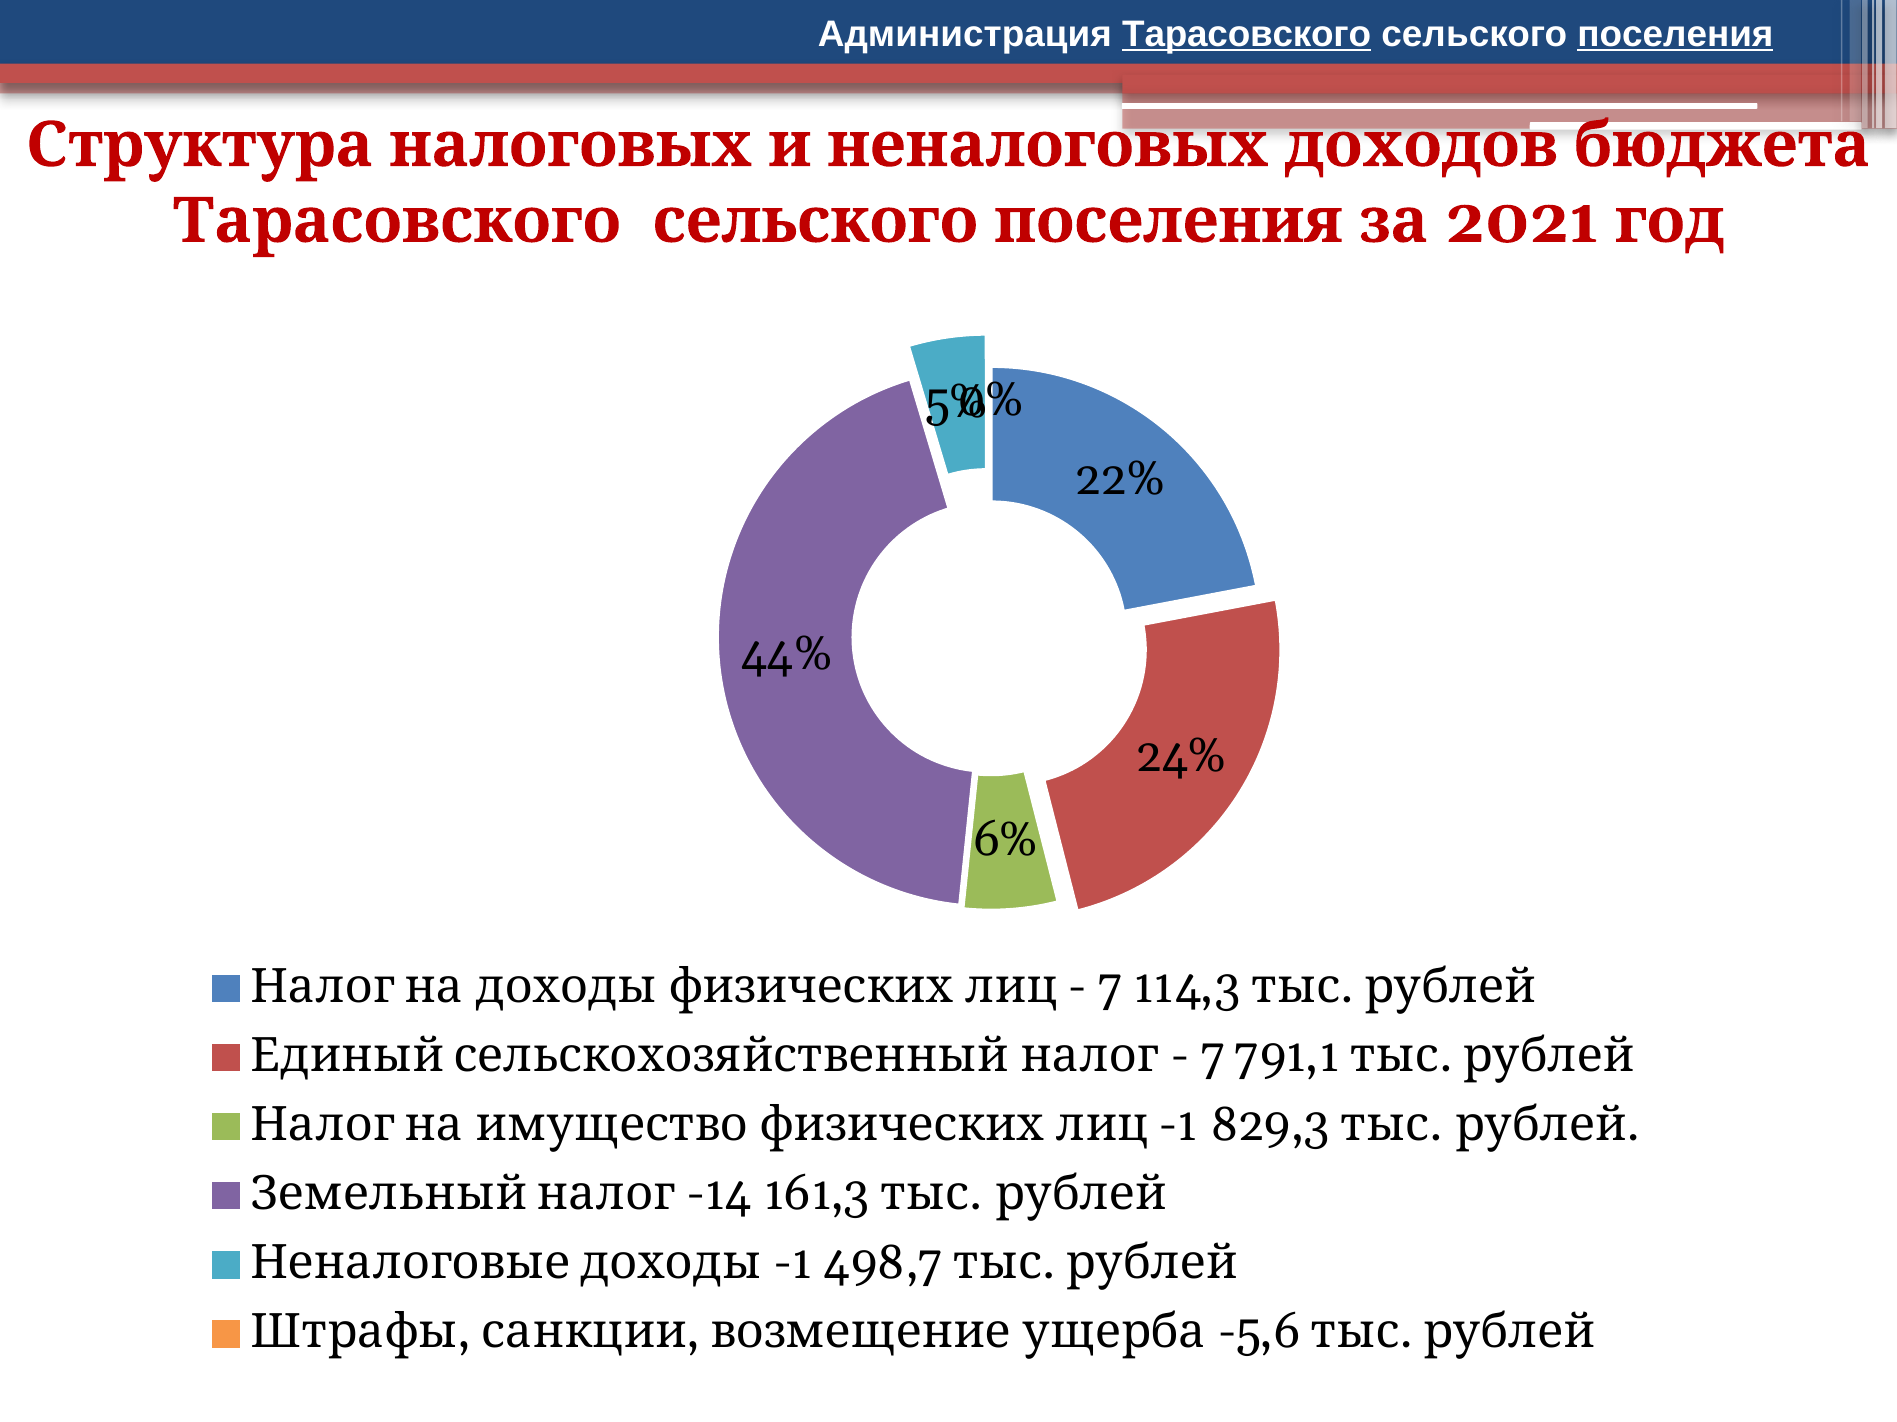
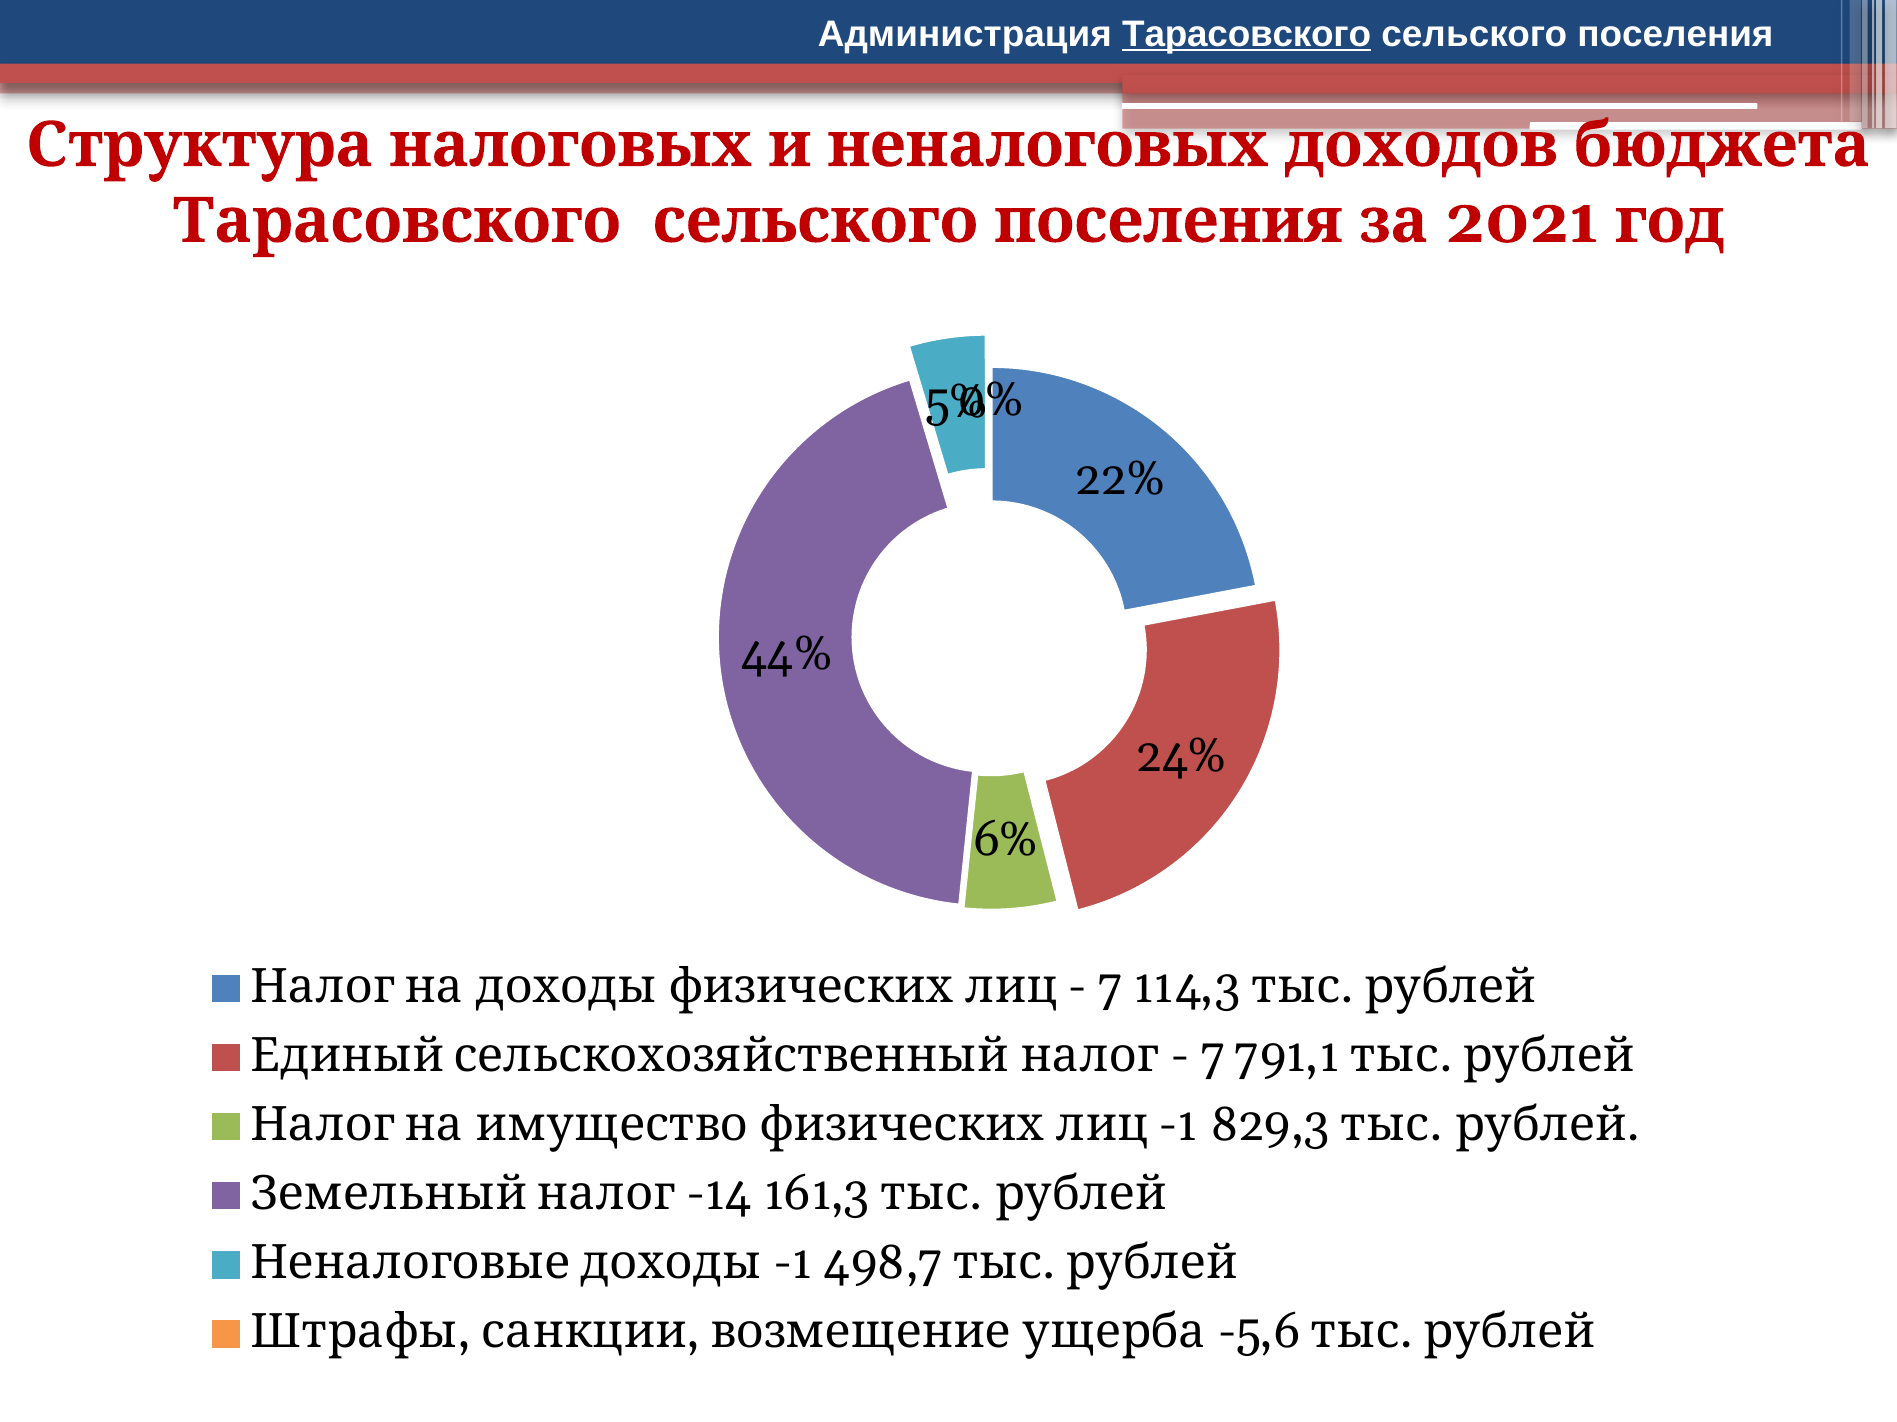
поселения underline: present -> none (1675, 34)
